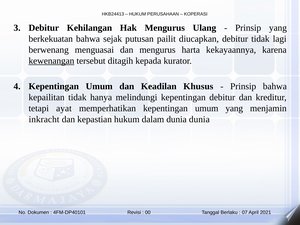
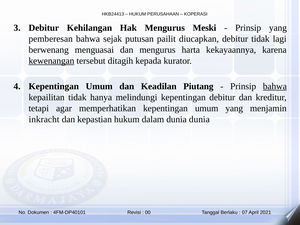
Ulang: Ulang -> Meski (205, 28)
berkekuatan: berkekuatan -> pemberesan (51, 39)
Khusus: Khusus -> Piutang (198, 86)
bahwa underline: none -> present (275, 86)
ayat: ayat -> agar (64, 108)
